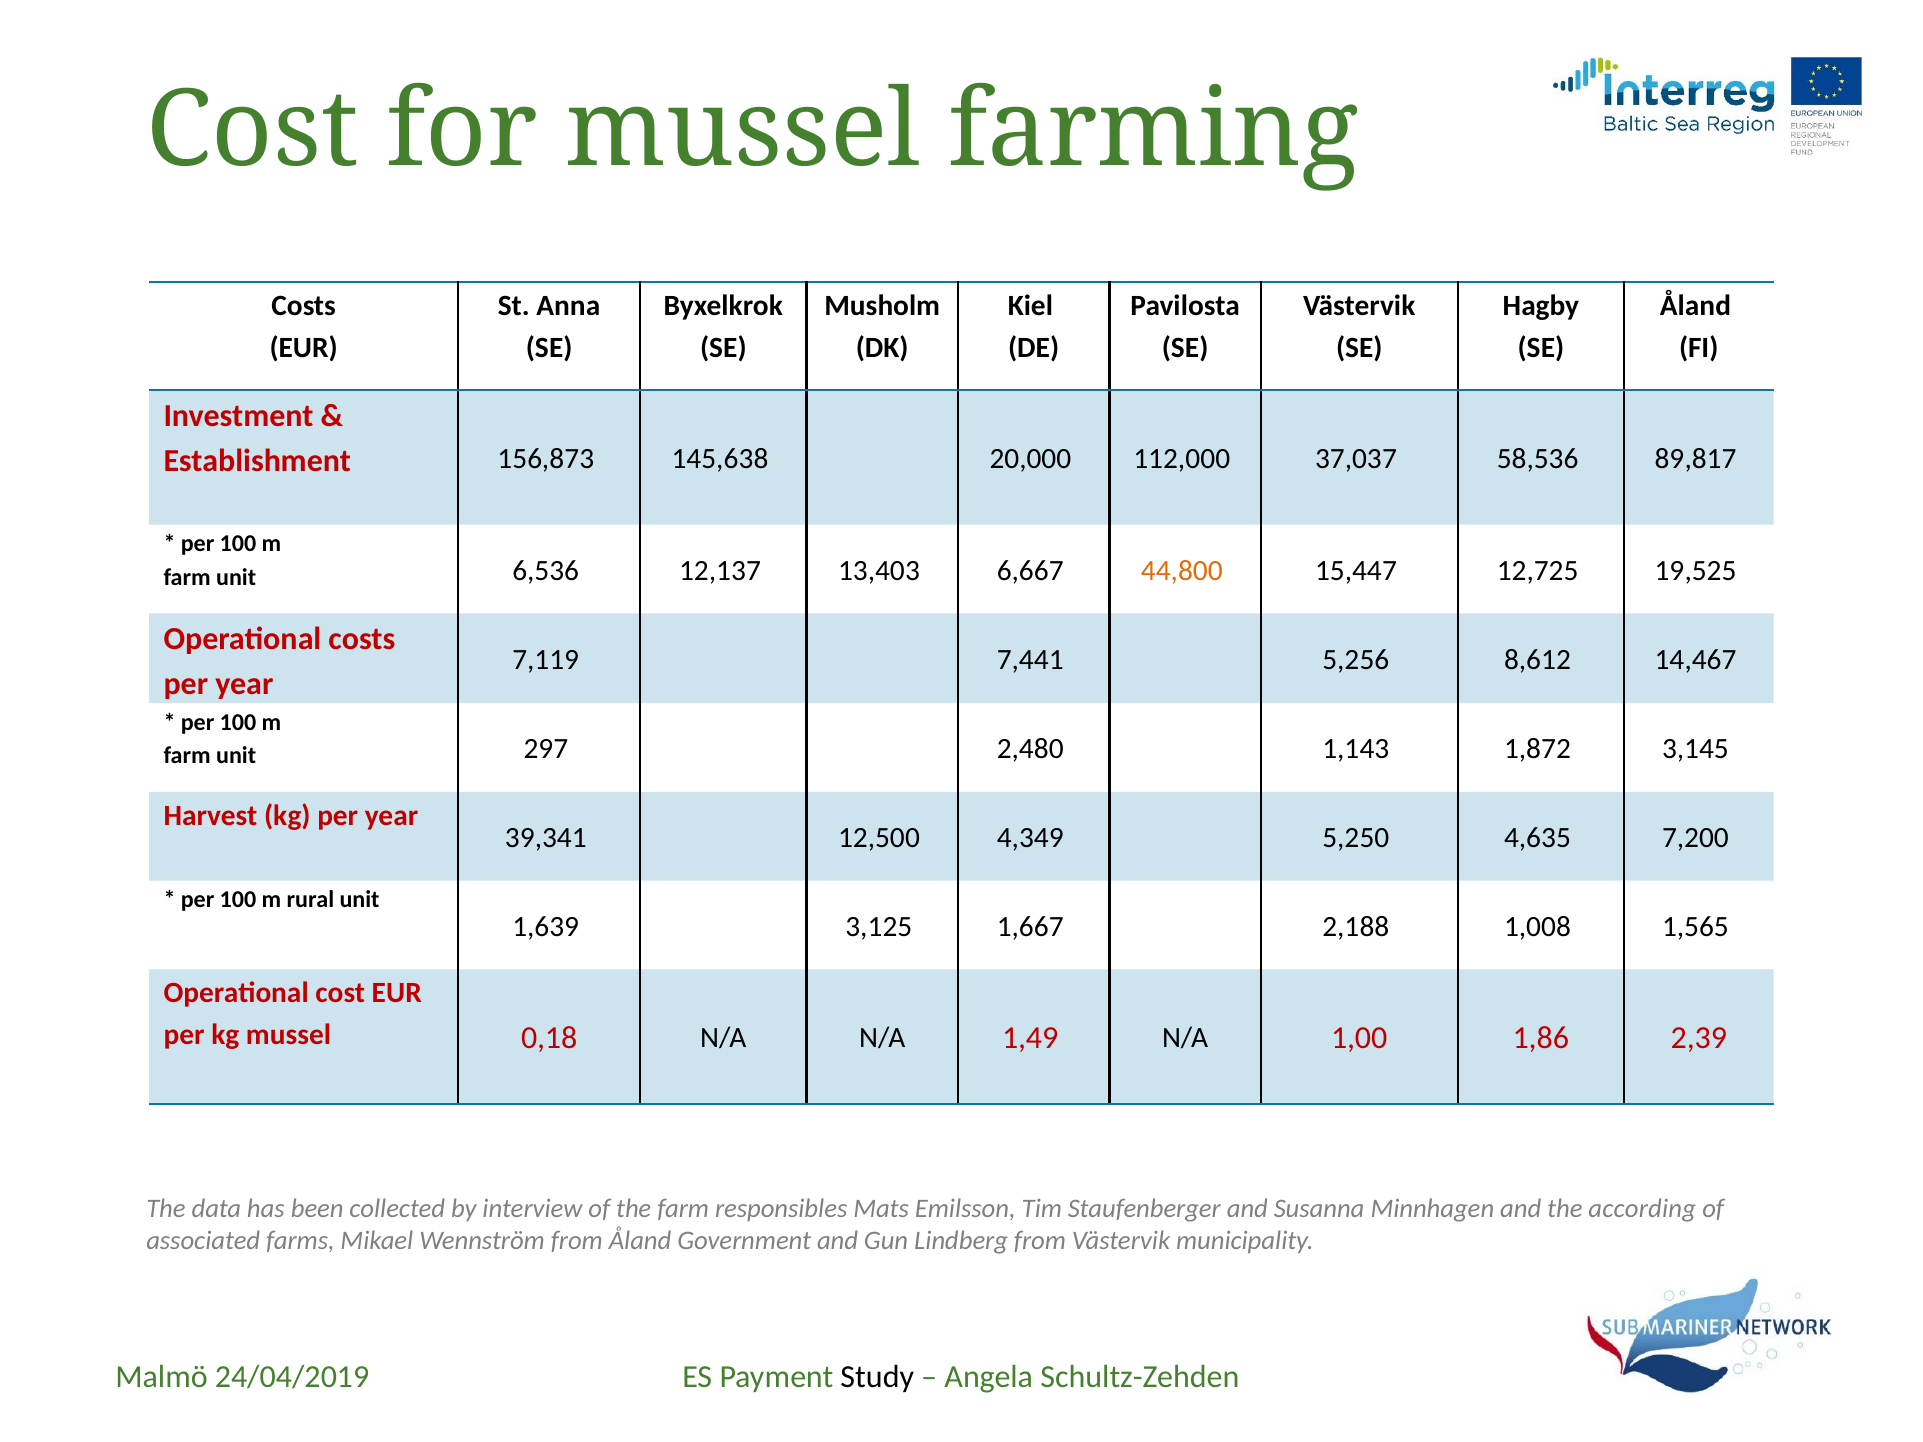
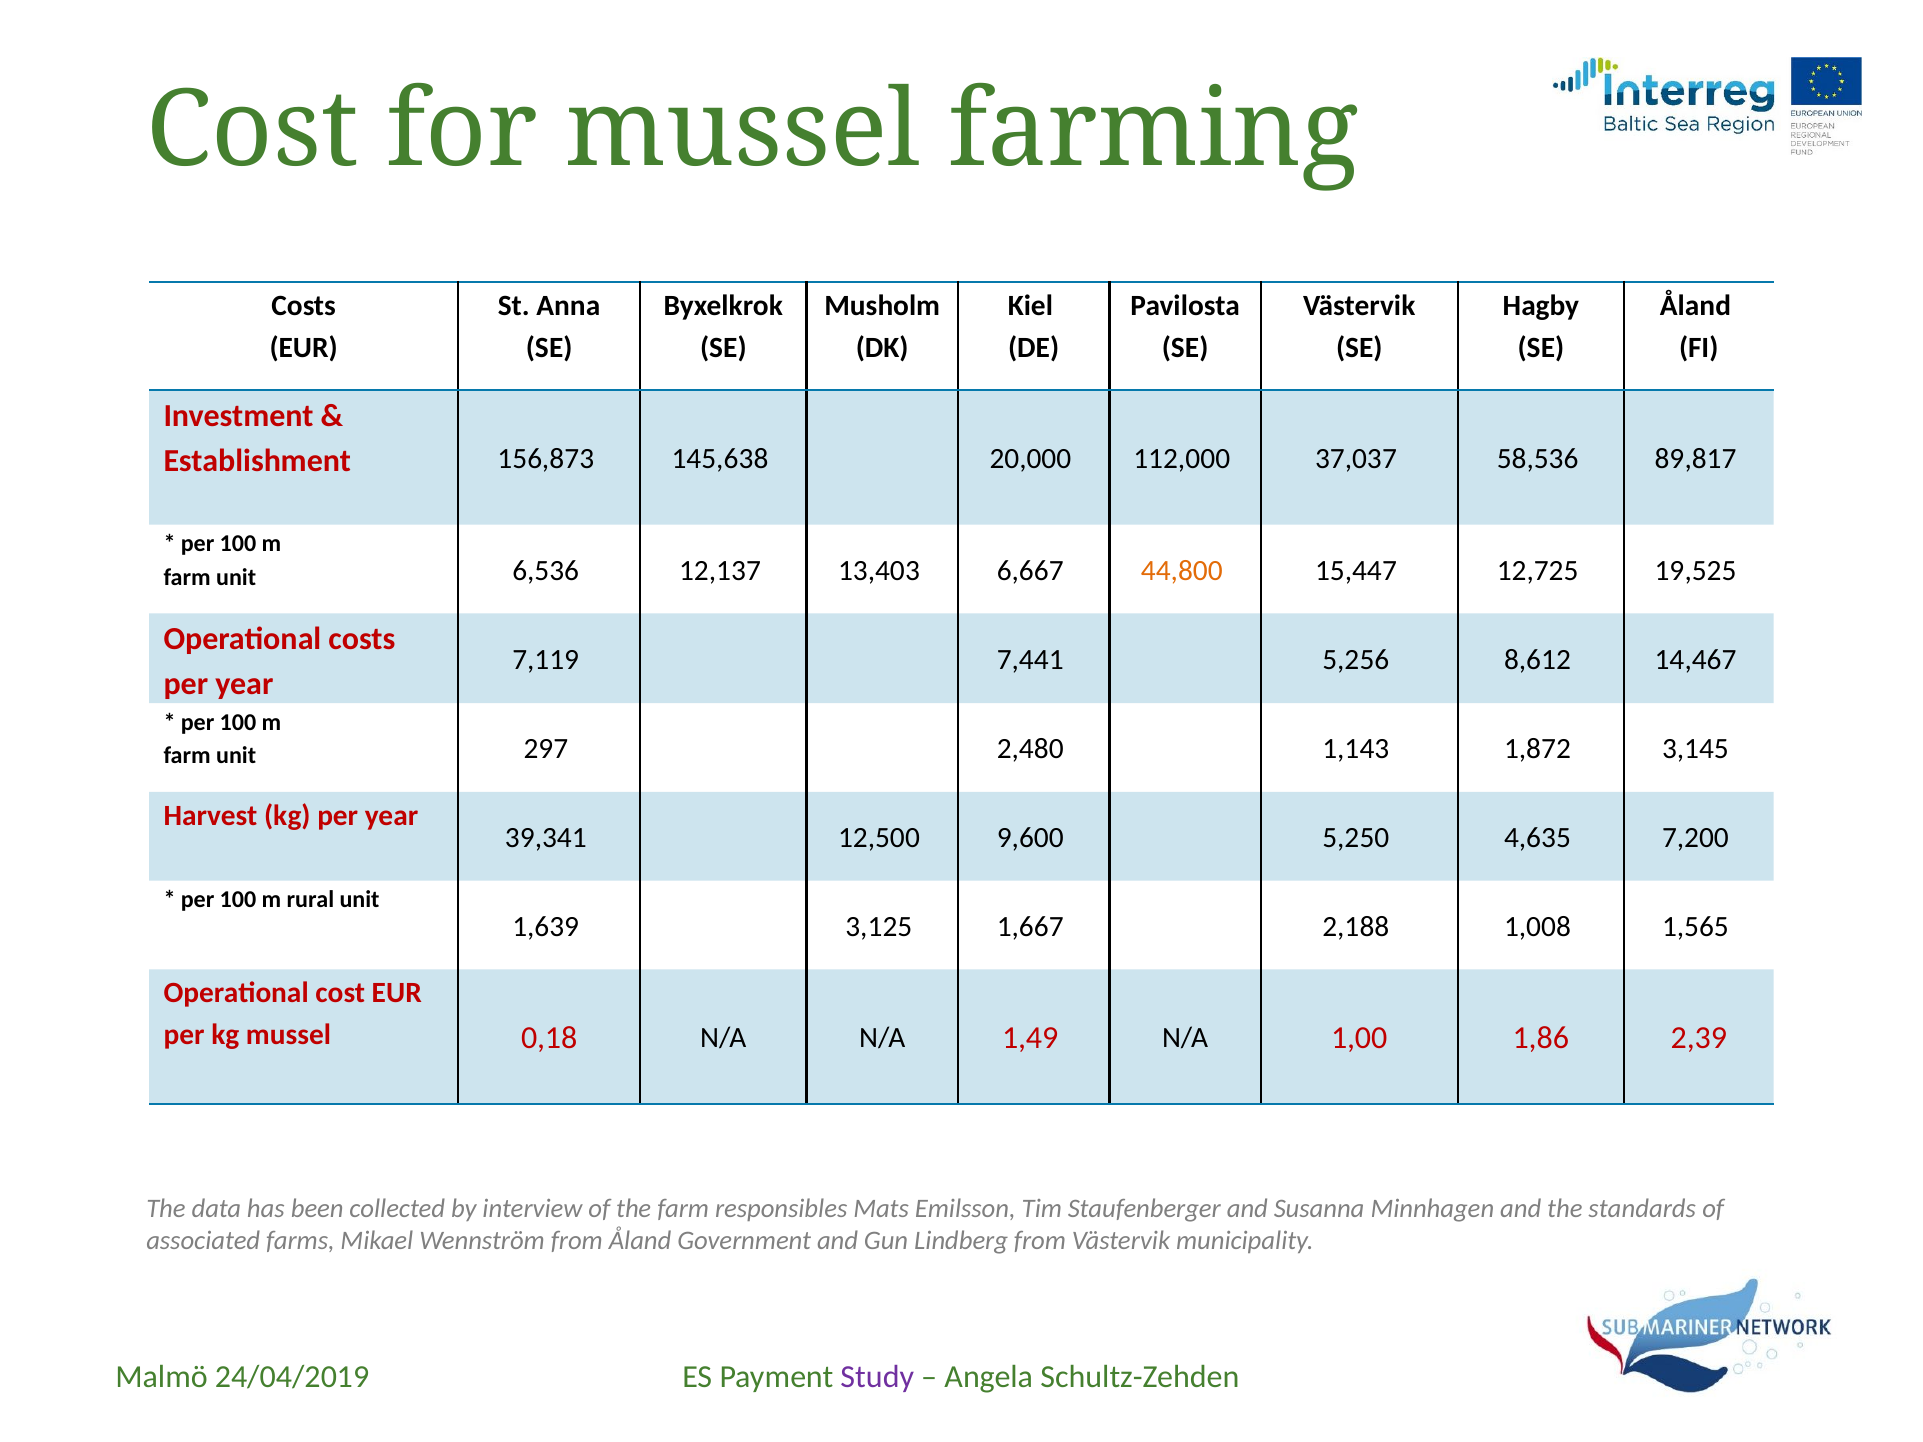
4,349: 4,349 -> 9,600 (1030, 838)
according: according -> standards (1642, 1209)
Study colour: black -> purple (877, 1377)
